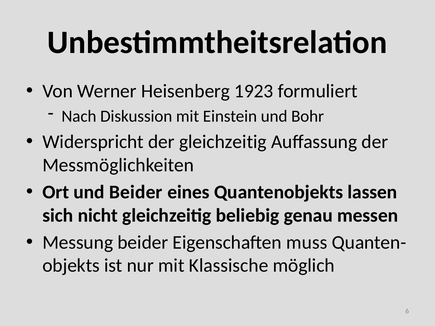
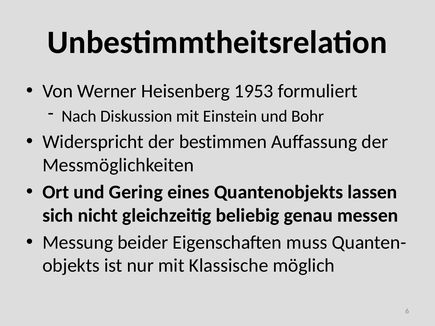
1923: 1923 -> 1953 (254, 91)
der gleichzeitig: gleichzeitig -> bestimmen (223, 142)
und Beider: Beider -> Gering (136, 192)
